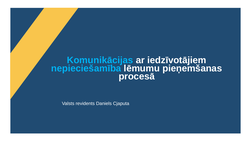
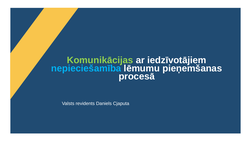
Komunikācijas colour: light blue -> light green (100, 60)
